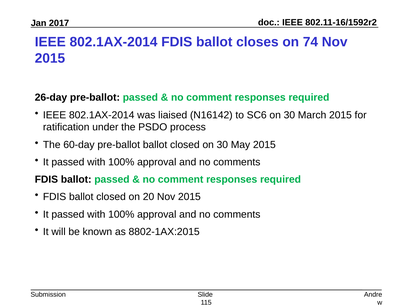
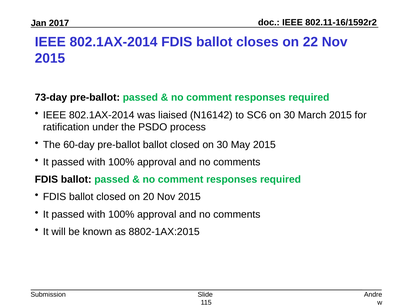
74: 74 -> 22 (310, 42)
26-day: 26-day -> 73-day (51, 98)
